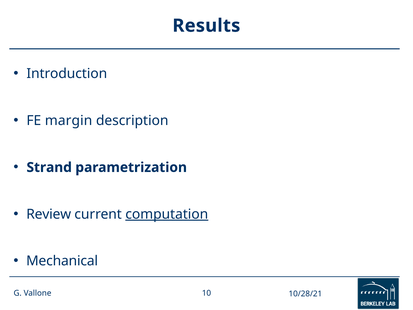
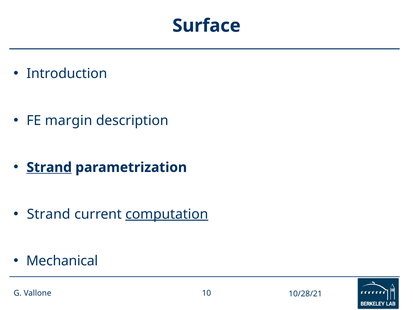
Results: Results -> Surface (207, 26)
Strand underline: none -> present (49, 167)
Review: Review -> Strand (49, 214)
